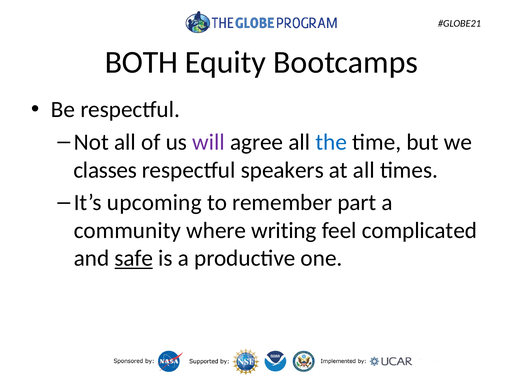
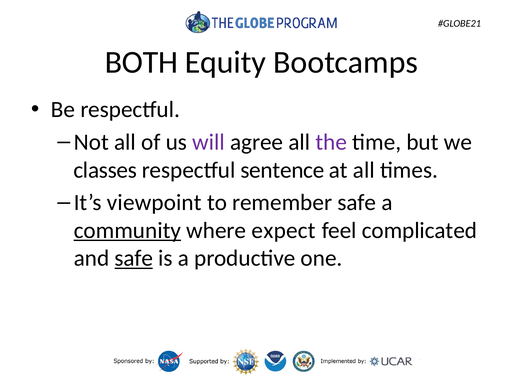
the colour: blue -> purple (331, 142)
speakers: speakers -> sentence (282, 170)
upcoming: upcoming -> viewpoint (154, 203)
remember part: part -> safe (357, 203)
community underline: none -> present (127, 231)
writing: writing -> expect (284, 231)
